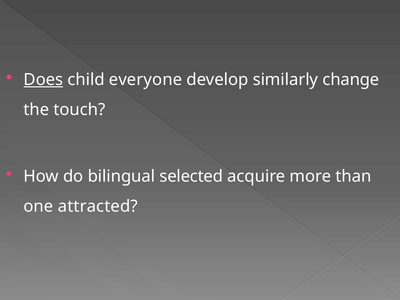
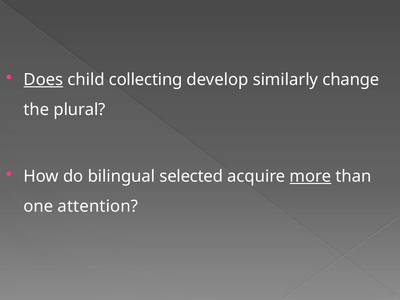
everyone: everyone -> collecting (146, 80)
touch: touch -> plural (80, 110)
more underline: none -> present (311, 176)
attracted: attracted -> attention (98, 206)
